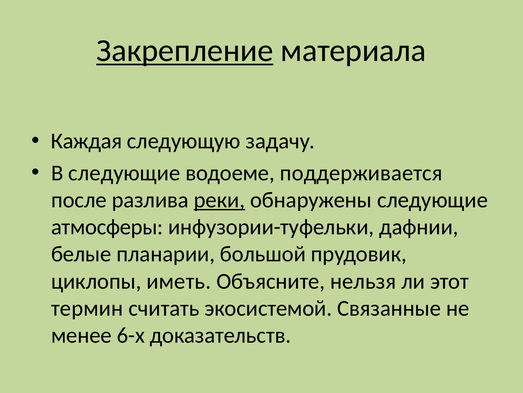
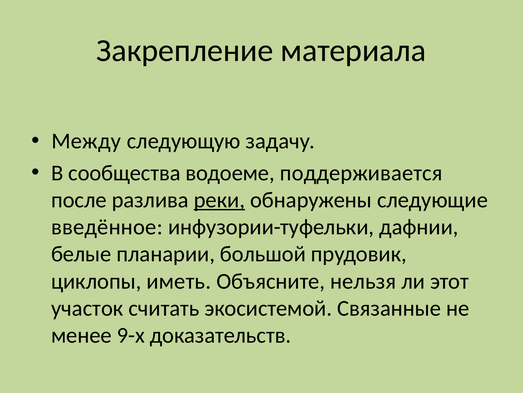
Закрепление underline: present -> none (185, 51)
Каждая: Каждая -> Между (86, 141)
В следующие: следующие -> сообщества (124, 173)
атмосферы: атмосферы -> введённое (107, 227)
термин: термин -> участок (87, 308)
6-х: 6-х -> 9-х (131, 335)
